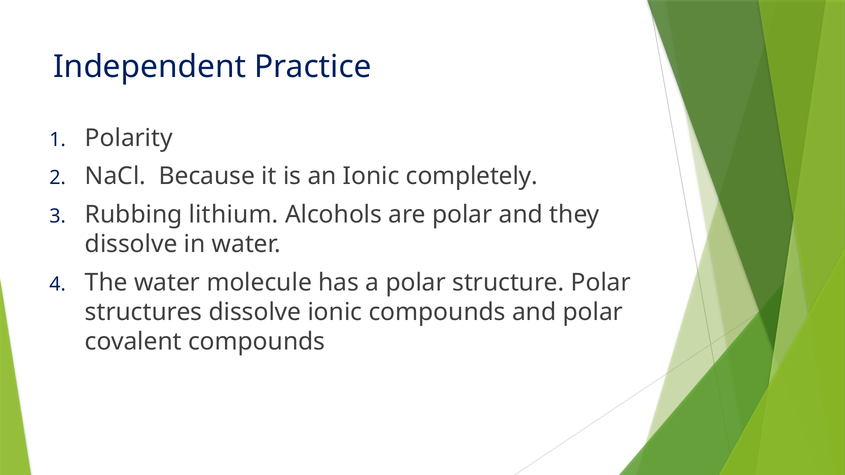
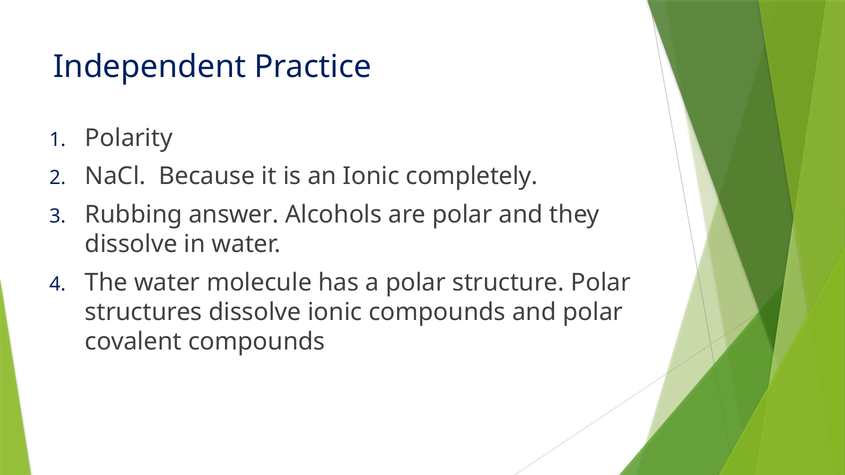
lithium: lithium -> answer (234, 215)
